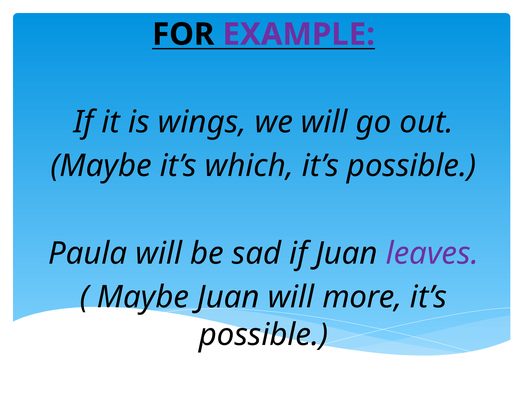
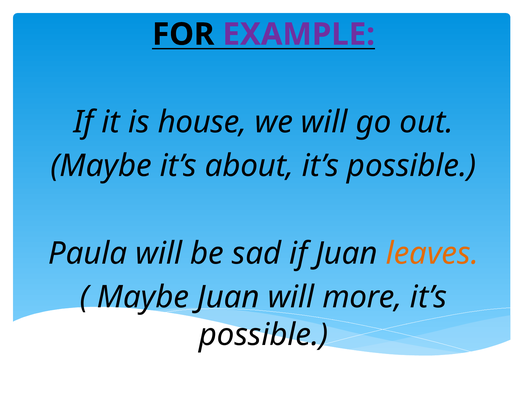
wings: wings -> house (202, 122)
which: which -> about (249, 165)
leaves colour: purple -> orange (432, 253)
